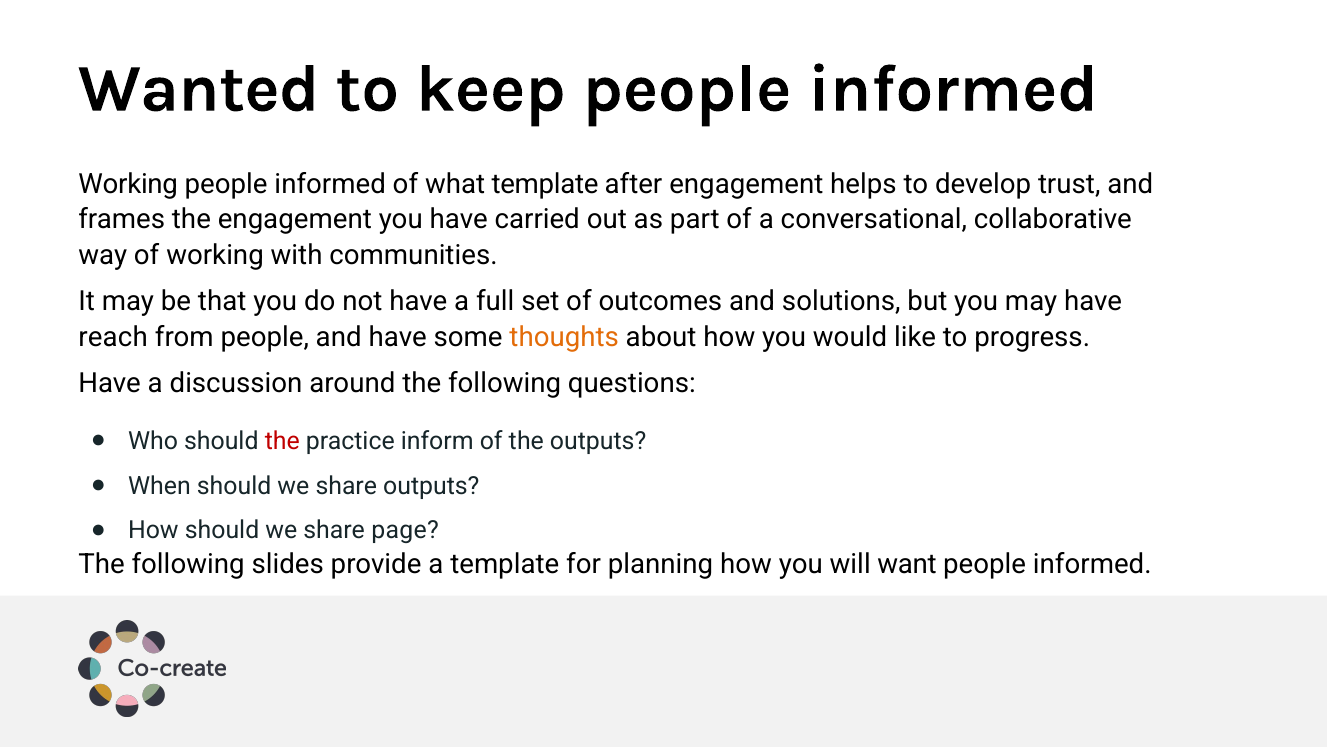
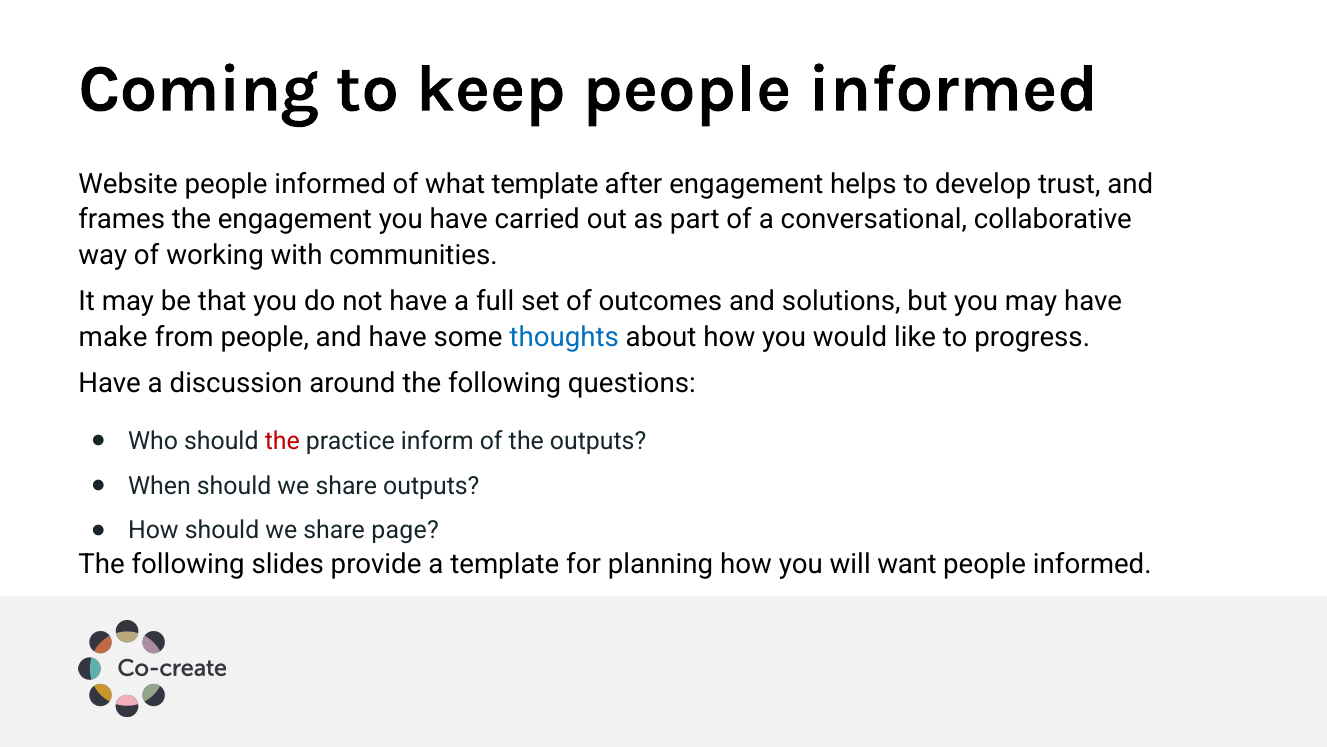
Wanted: Wanted -> Coming (199, 89)
Working: Working -> Website (128, 184)
reach: reach -> make (113, 337)
thoughts colour: orange -> blue (564, 337)
